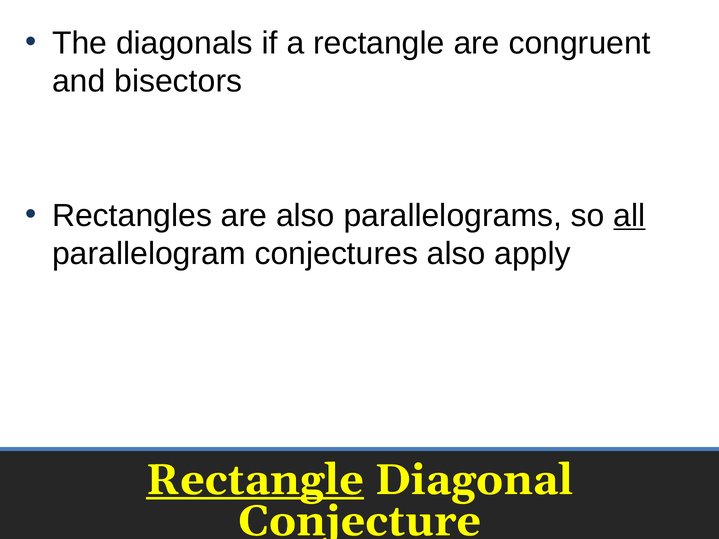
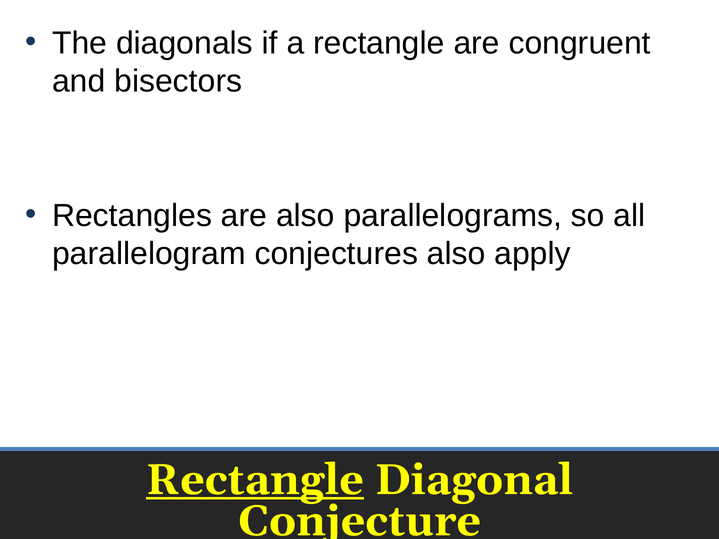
all underline: present -> none (629, 216)
